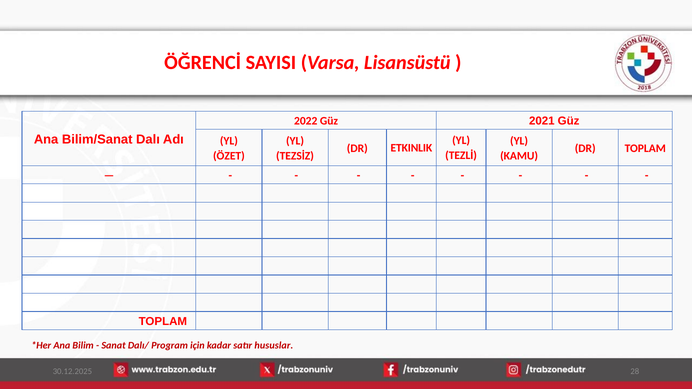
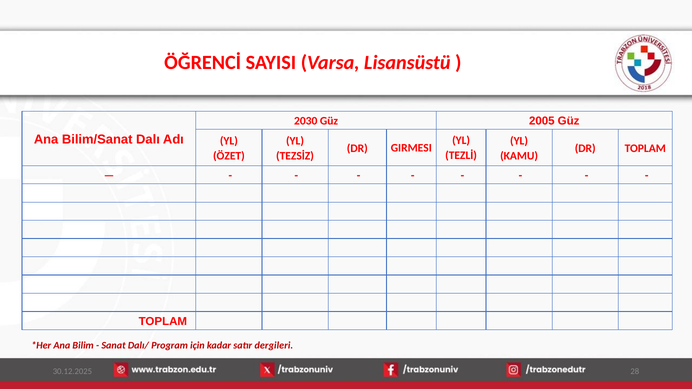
2022: 2022 -> 2030 (306, 121)
2021: 2021 -> 2005 (542, 121)
ETKINLIK: ETKINLIK -> GIRMESI (411, 148)
hususlar: hususlar -> dergileri (274, 346)
